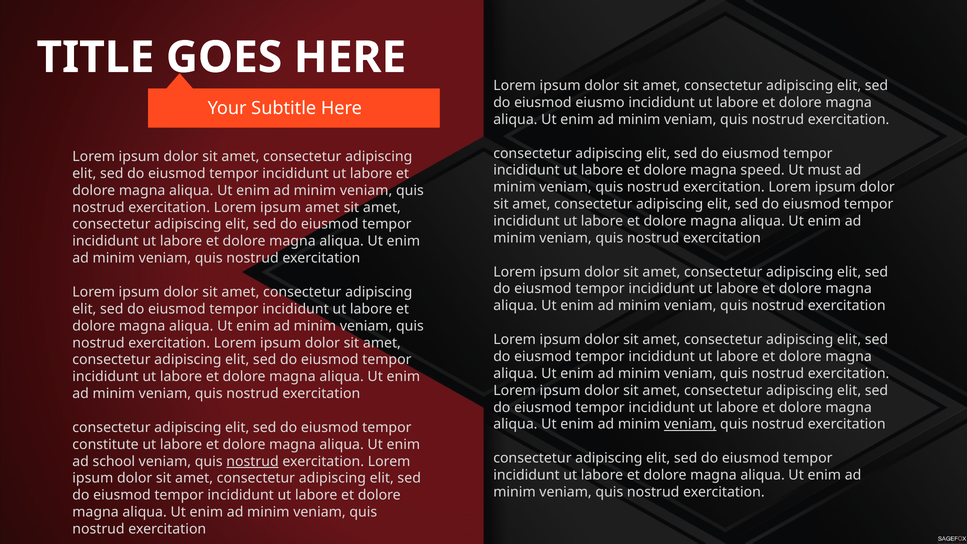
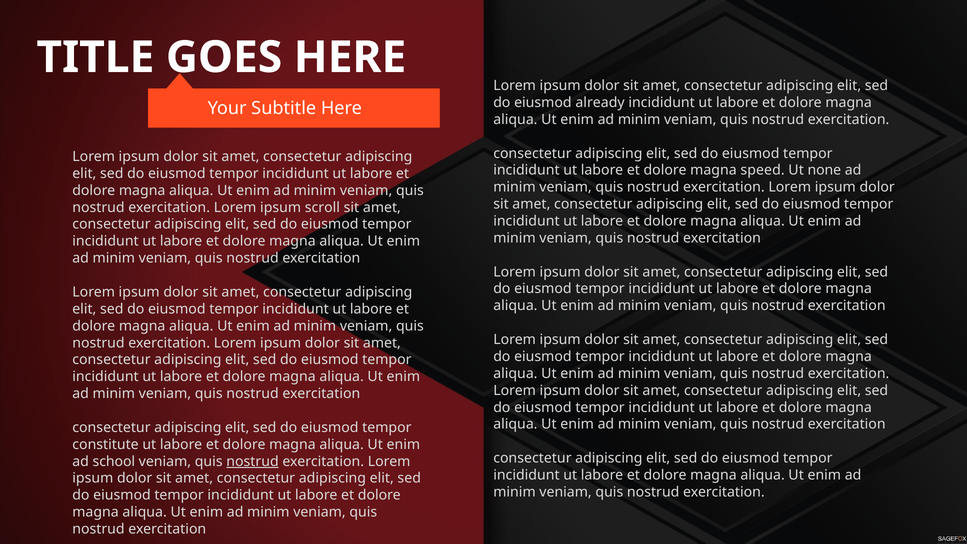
eiusmo: eiusmo -> already (600, 103)
must: must -> none (824, 170)
ipsum amet: amet -> scroll (322, 207)
veniam underline: present -> none (690, 424)
